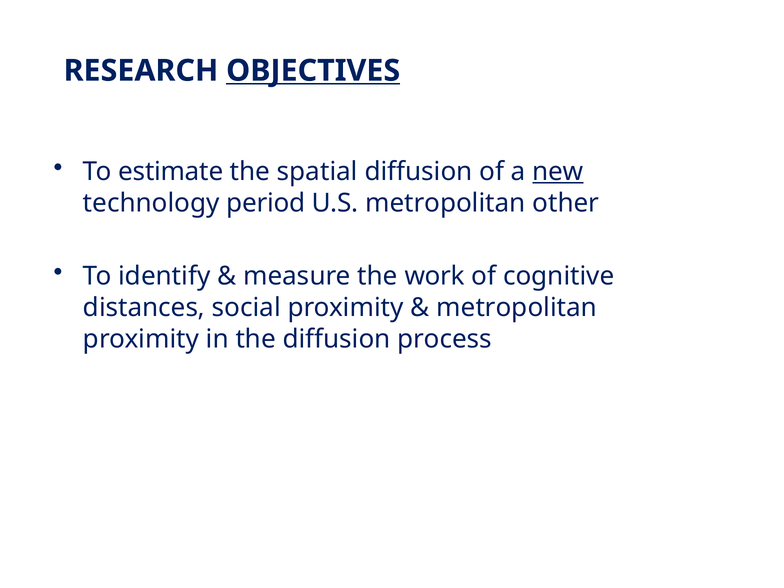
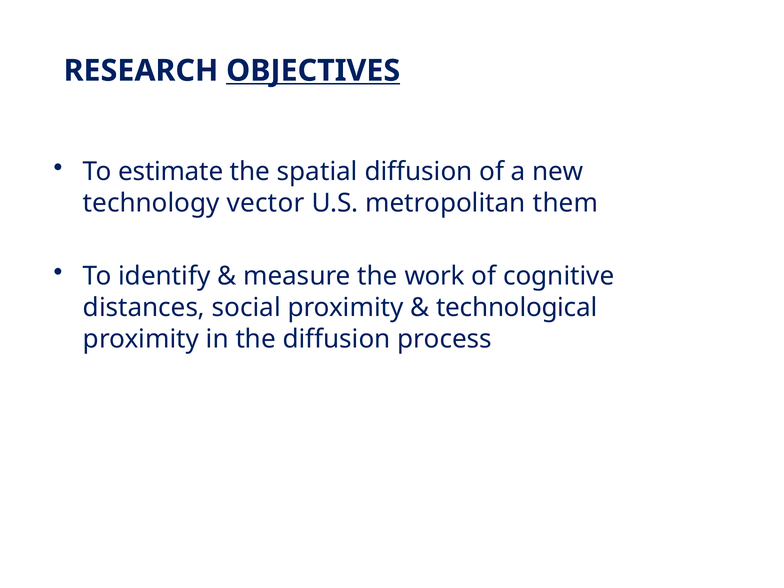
new underline: present -> none (558, 172)
period: period -> vector (265, 203)
other: other -> them (566, 203)
metropolitan: metropolitan -> technological (517, 308)
